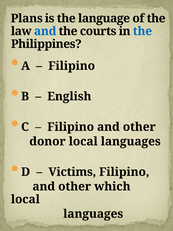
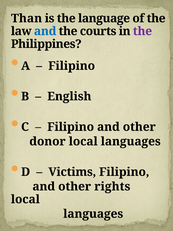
Plans: Plans -> Than (27, 18)
the colour: blue -> purple (142, 31)
which: which -> rights (112, 186)
